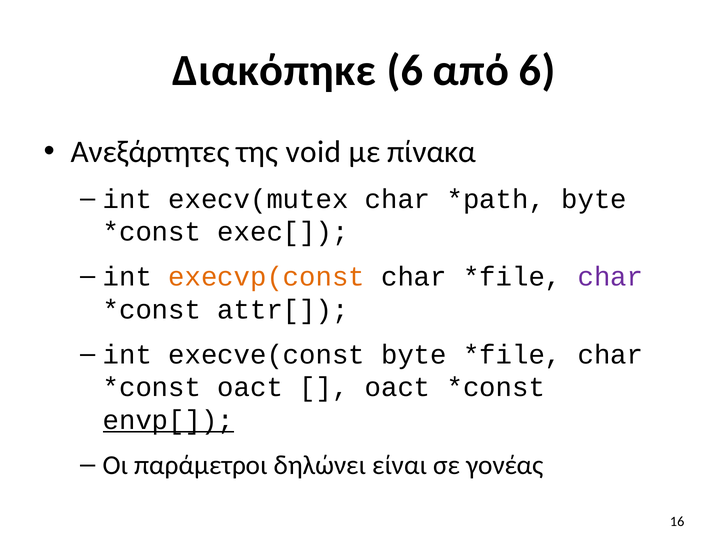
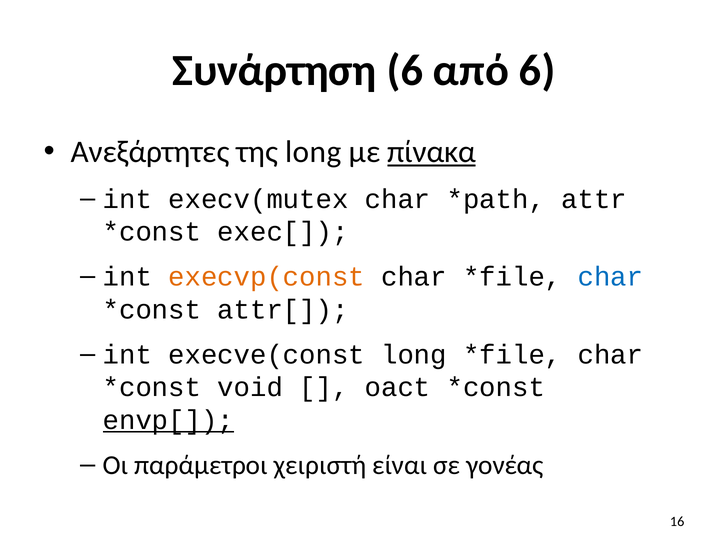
Διακόπηκε: Διακόπηκε -> Συνάρτηση (274, 70)
της void: void -> long (313, 152)
πίνακα underline: none -> present (432, 152)
byte: byte -> attr (594, 199)
char colour: purple -> blue (610, 277)
execve(const byte: byte -> long (414, 354)
oact: oact -> void (250, 387)
δηλώνει: δηλώνει -> χειριστή (320, 465)
